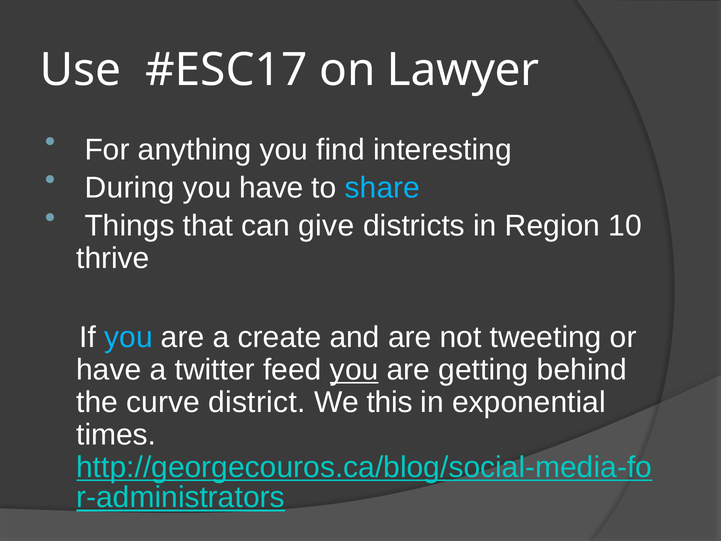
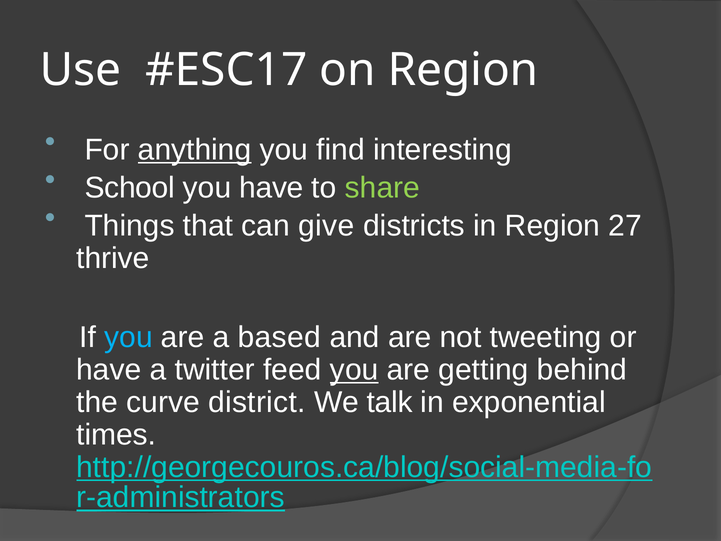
on Lawyer: Lawyer -> Region (463, 70)
anything underline: none -> present (195, 150)
During: During -> School (130, 188)
share colour: light blue -> light green (382, 188)
10: 10 -> 27 (625, 226)
create: create -> based (279, 337)
this: this -> talk (390, 402)
